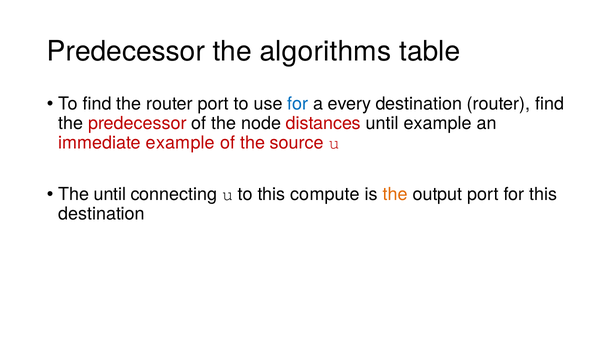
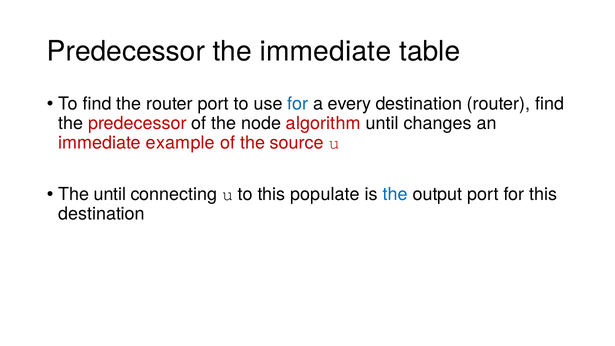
the algorithms: algorithms -> immediate (325, 52)
distances: distances -> algorithm (323, 123)
until example: example -> changes (438, 123)
compute: compute -> populate (325, 194)
the colour: orange -> blue (395, 194)
